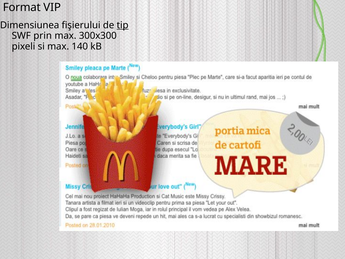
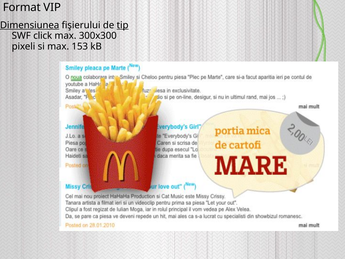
Dimensiunea underline: none -> present (30, 25)
prin: prin -> click (43, 36)
140: 140 -> 153 (80, 47)
